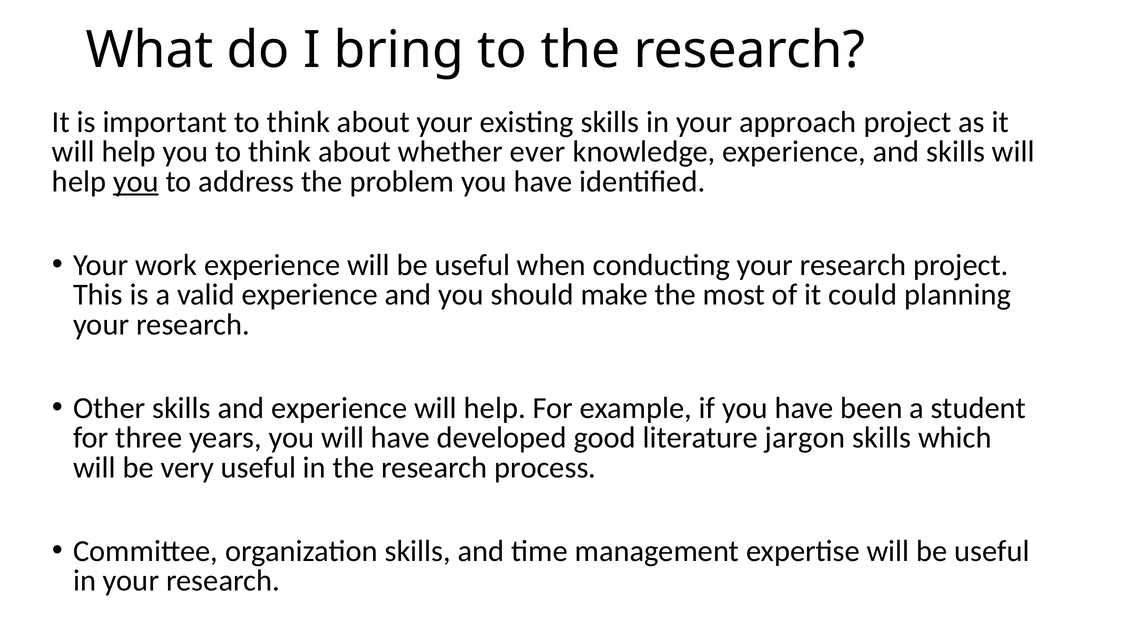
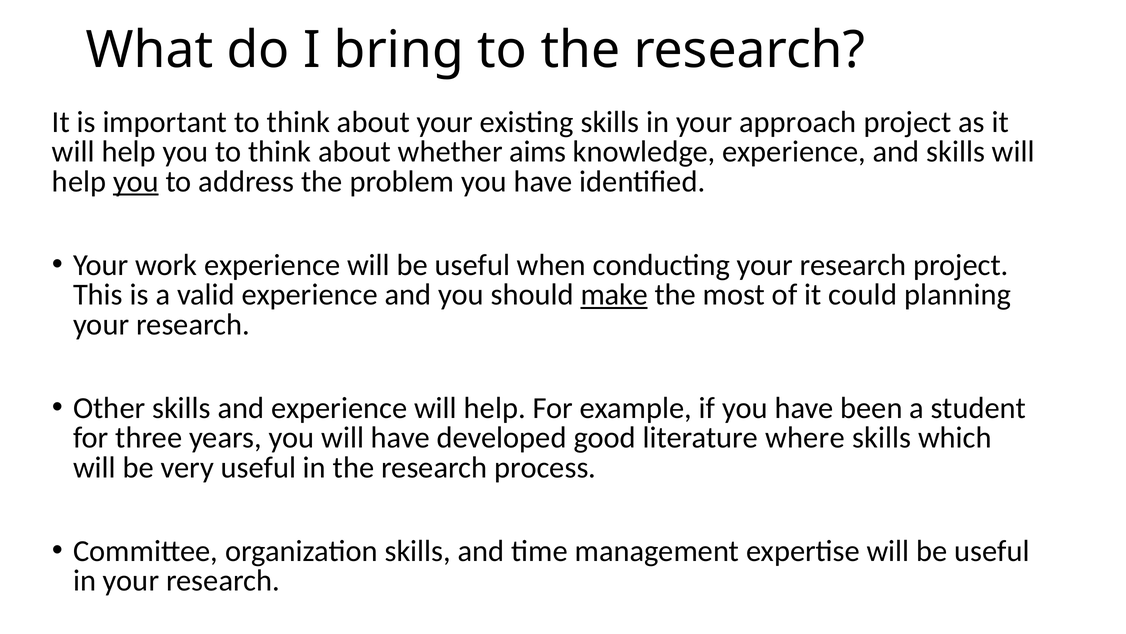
ever: ever -> aims (538, 152)
make underline: none -> present (614, 295)
jargon: jargon -> where (805, 437)
